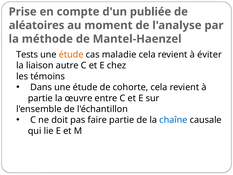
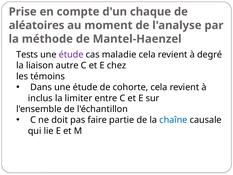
publiée: publiée -> chaque (150, 12)
étude colour: orange -> purple (71, 55)
éviter: éviter -> degré (210, 55)
partie: partie -> inclus (40, 98)
œuvre: œuvre -> limiter (79, 98)
